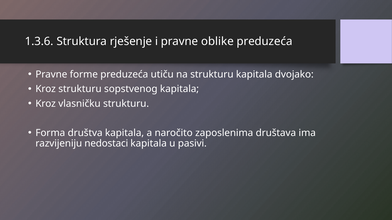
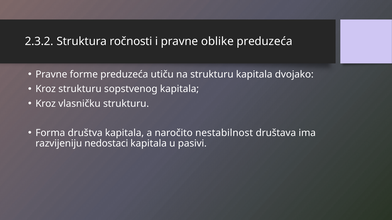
1.3.6: 1.3.6 -> 2.3.2 (39, 42)
rješenje: rješenje -> ročnosti (131, 42)
zaposlenima: zaposlenima -> nestabilnost (224, 133)
